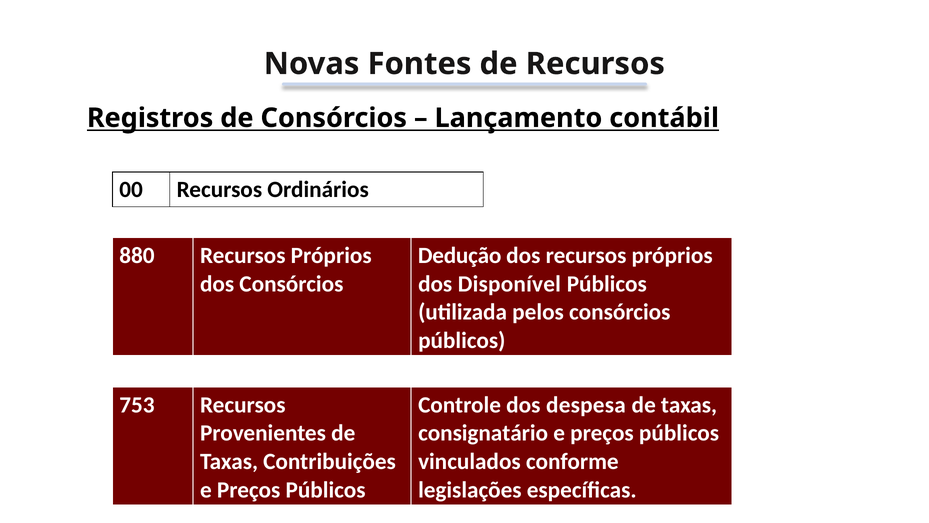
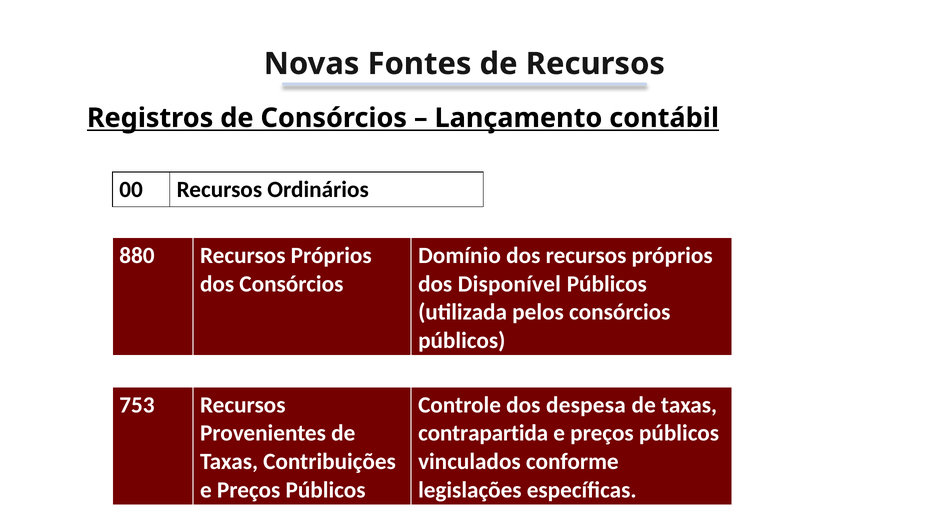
Dedução: Dedução -> Domínio (460, 255)
consignatário: consignatário -> contrapartida (483, 433)
